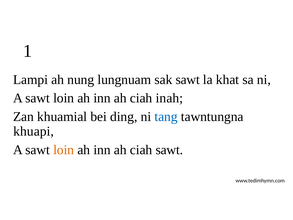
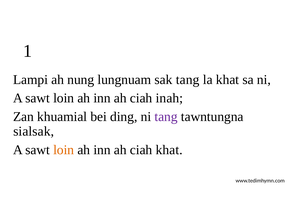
sak sawt: sawt -> tang (188, 79)
tang colour: blue -> purple (166, 117)
khuapi: khuapi -> sialsak (34, 131)
ciah sawt: sawt -> khat (169, 150)
